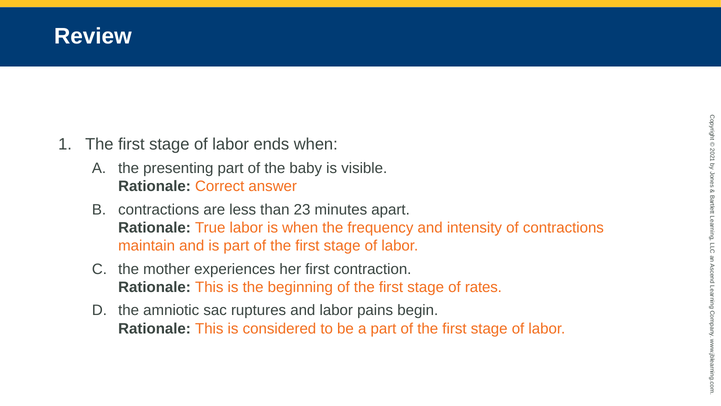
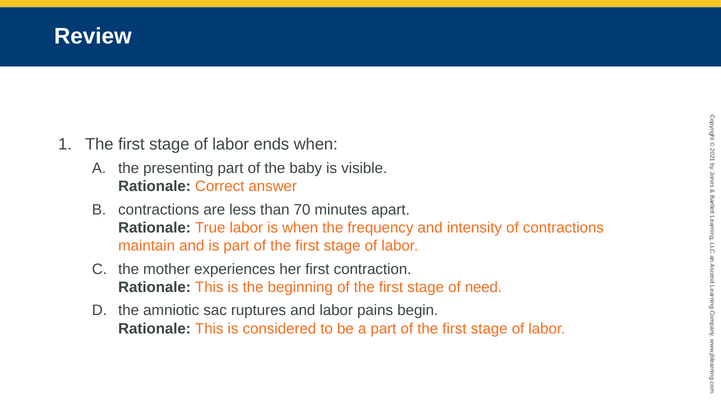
23: 23 -> 70 (302, 209)
rates: rates -> need (483, 287)
